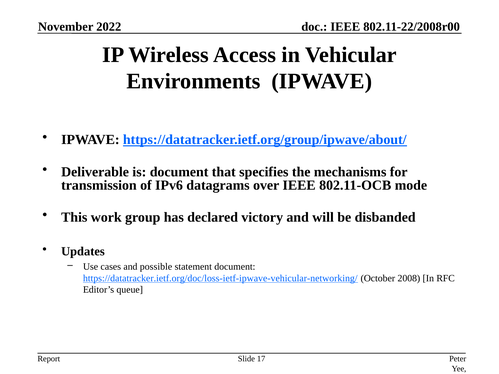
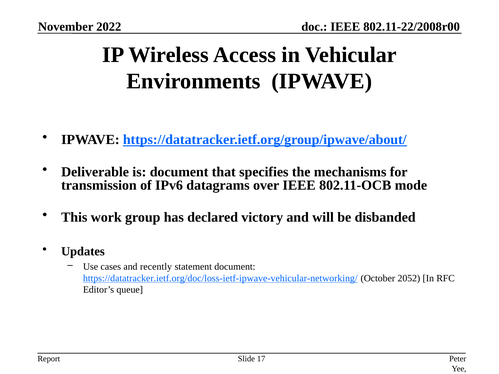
possible: possible -> recently (156, 267)
2008: 2008 -> 2052 (409, 278)
